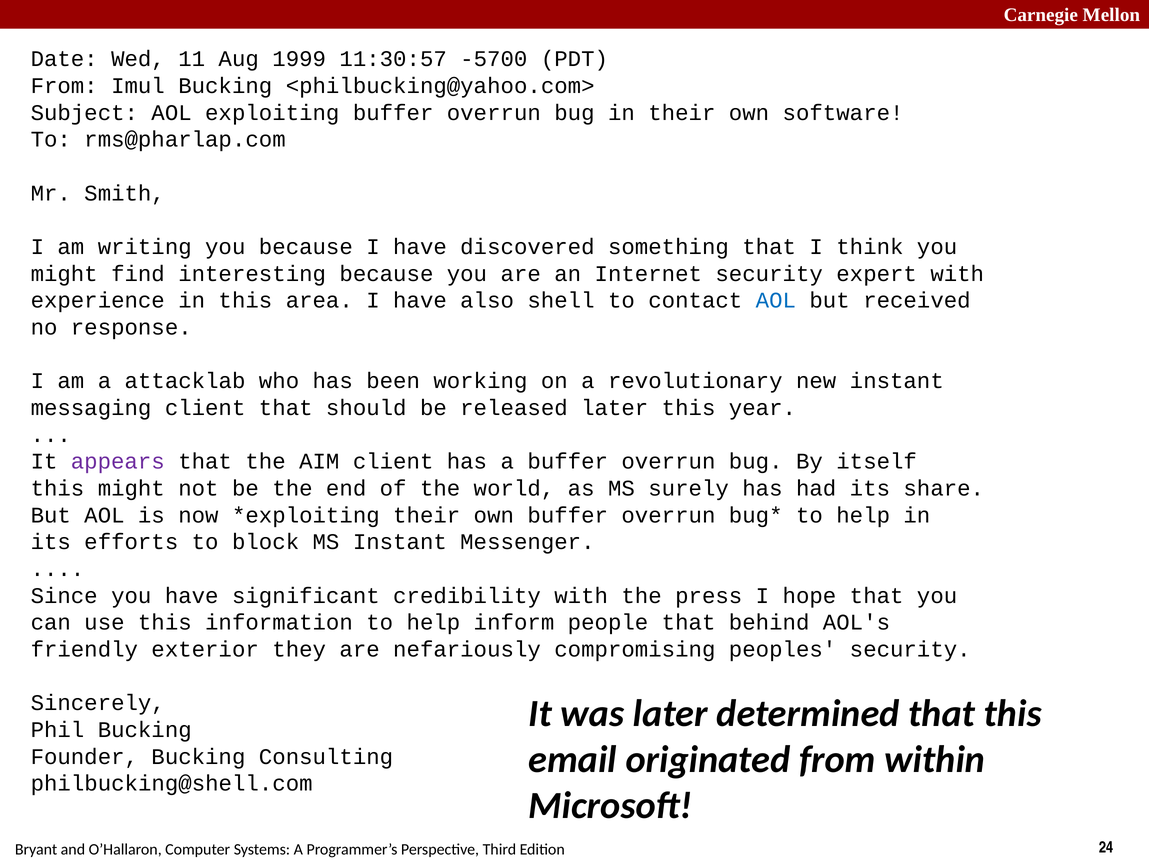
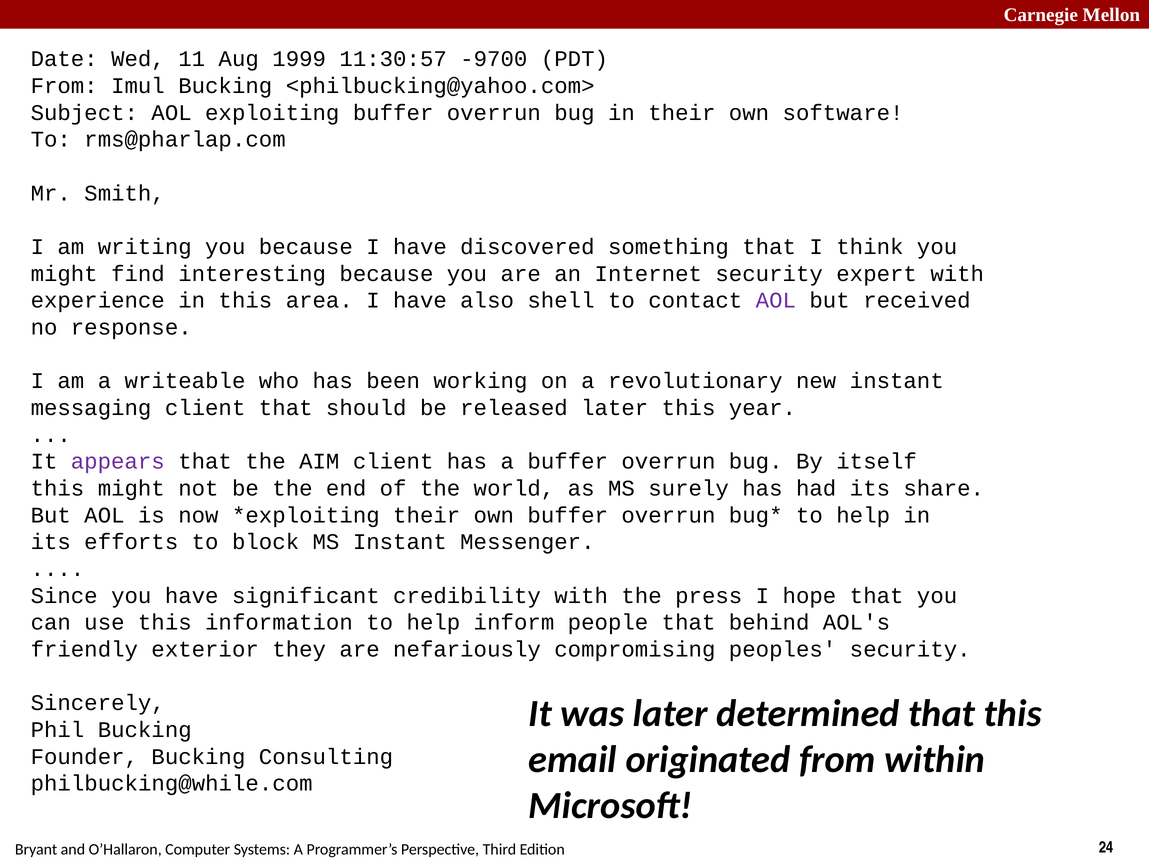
-5700: -5700 -> -9700 (494, 59)
AOL colour: blue -> purple (776, 300)
attacklab: attacklab -> writeable (185, 381)
philbucking@shell.com: philbucking@shell.com -> philbucking@while.com (172, 783)
